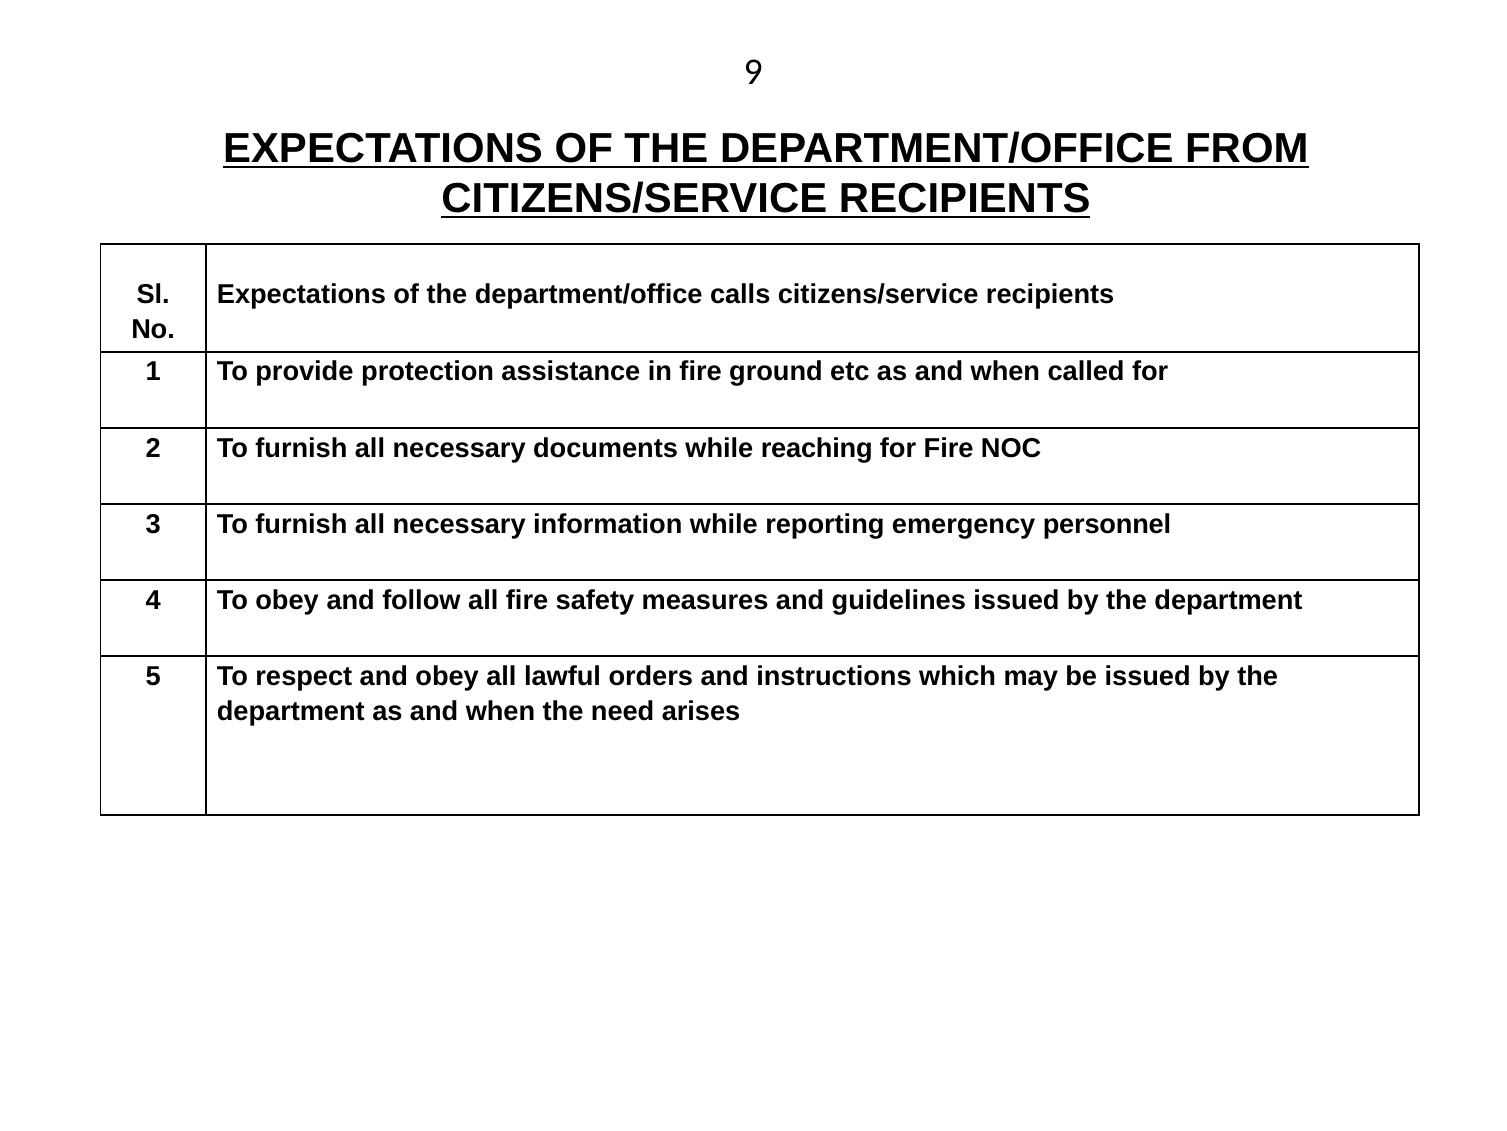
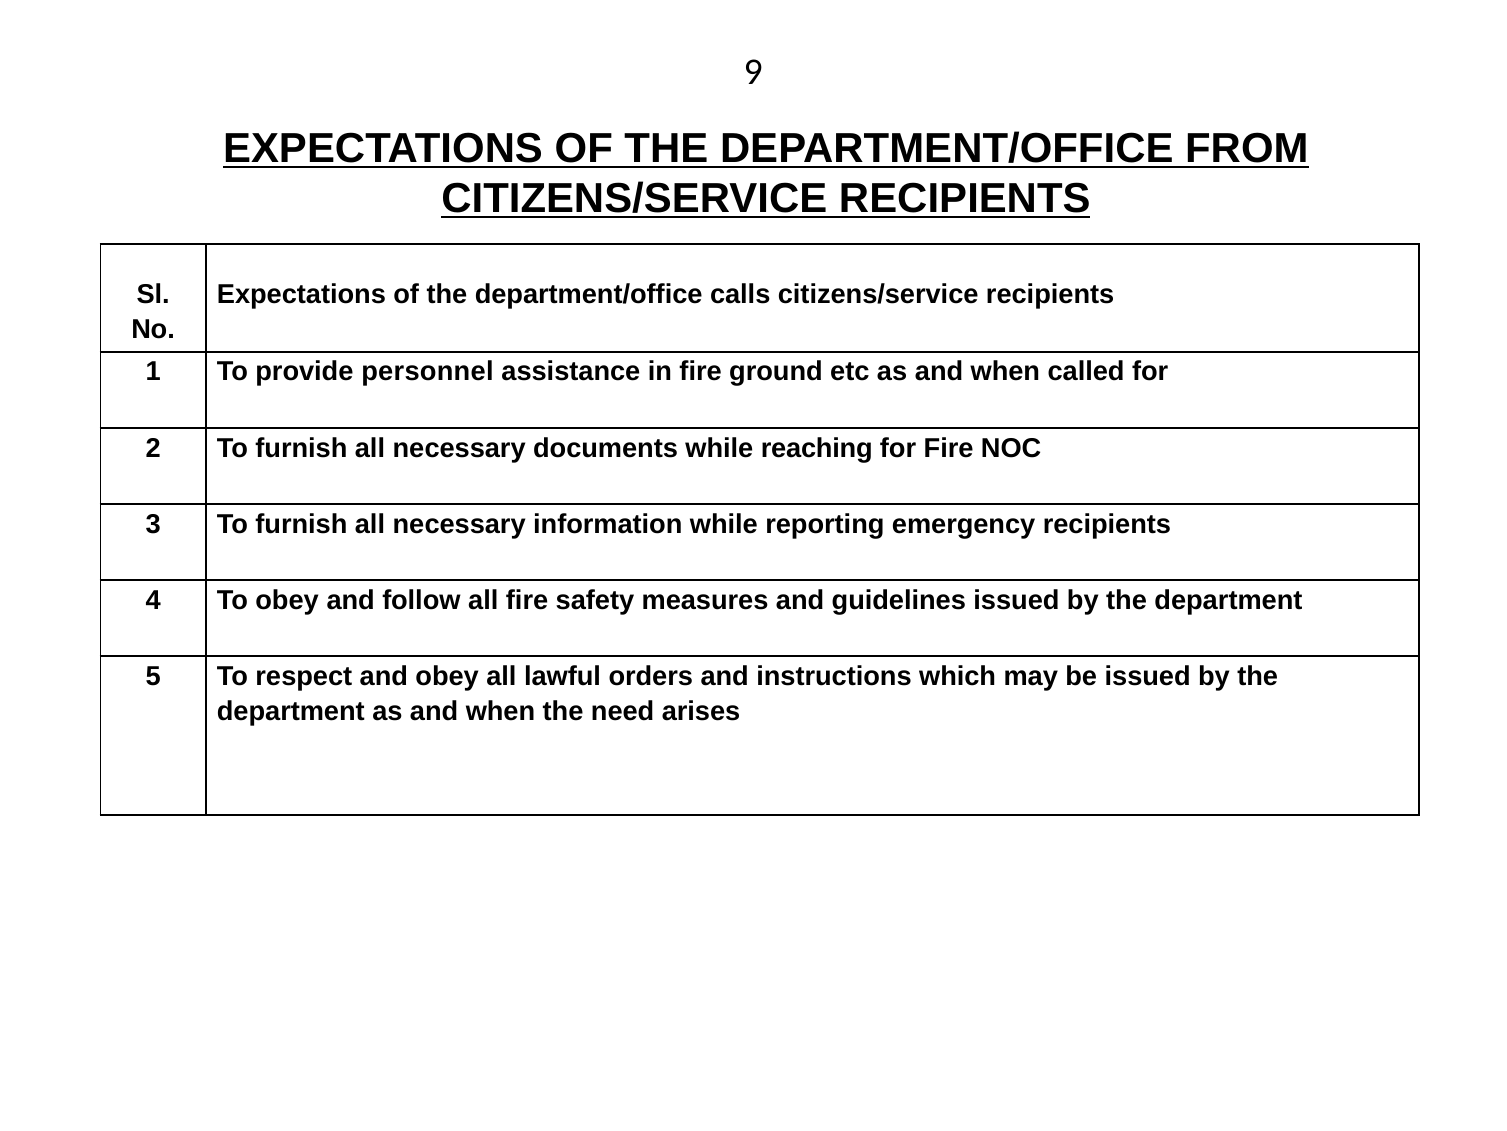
protection: protection -> personnel (427, 372)
emergency personnel: personnel -> recipients (1107, 524)
